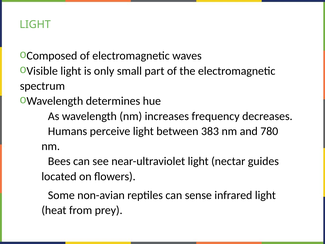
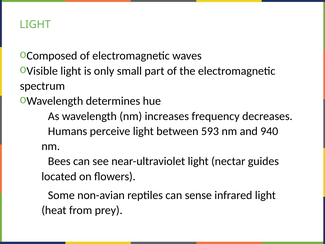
383: 383 -> 593 (210, 131)
780: 780 -> 940 (269, 131)
